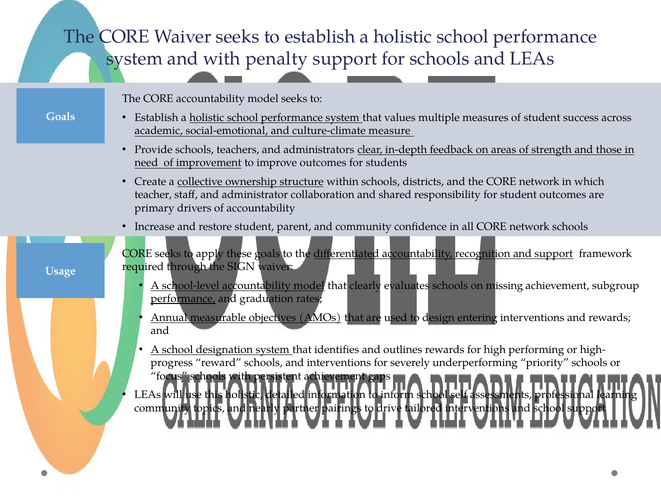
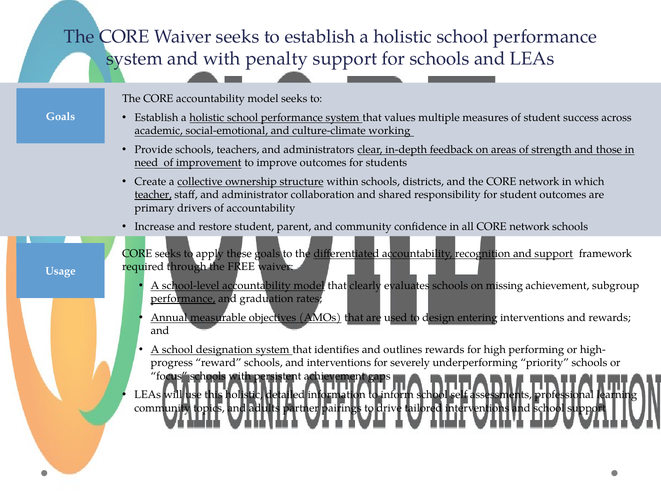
measure: measure -> working (389, 131)
teacher underline: none -> present (153, 195)
SIGN: SIGN -> FREE (241, 267)
nearly: nearly -> adults (264, 408)
